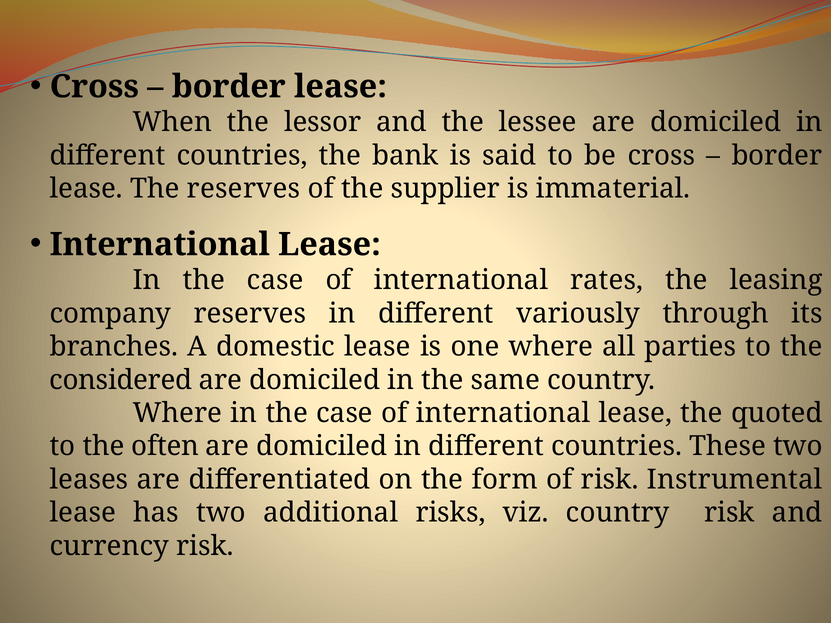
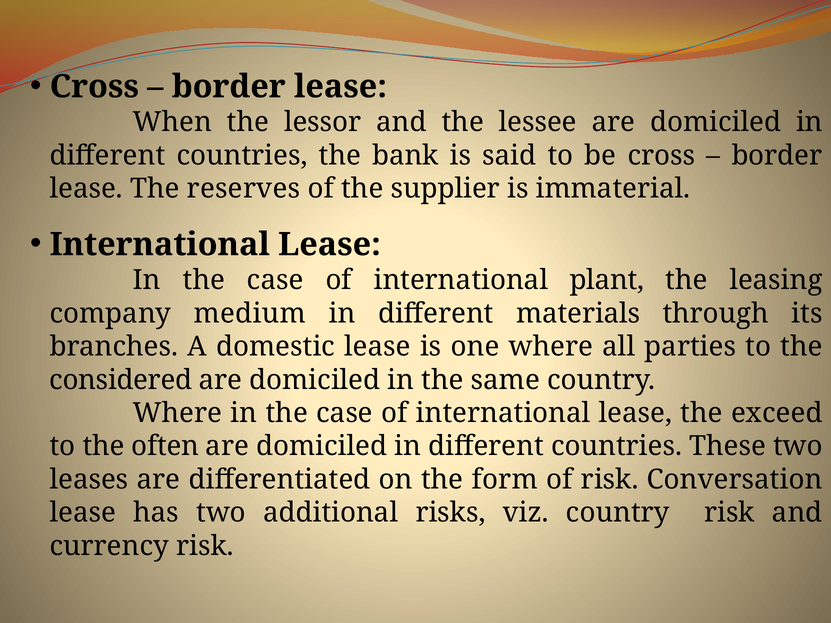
rates: rates -> plant (607, 280)
company reserves: reserves -> medium (250, 314)
variously: variously -> materials (578, 314)
quoted: quoted -> exceed (777, 413)
Instrumental: Instrumental -> Conversation (735, 480)
